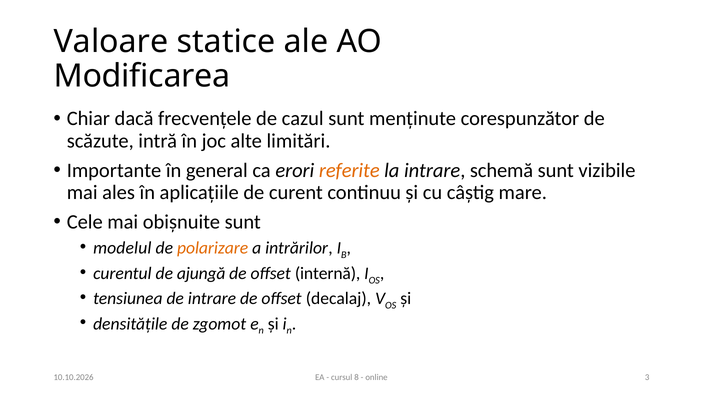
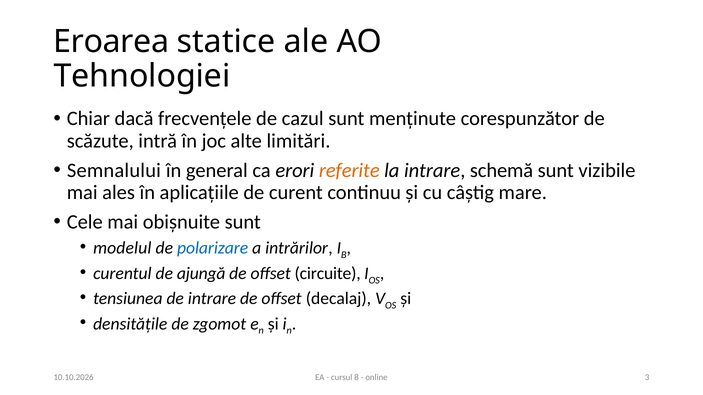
Valoare: Valoare -> Eroarea (111, 42)
Modificarea: Modificarea -> Tehnologiei (142, 76)
Importante: Importante -> Semnalului (114, 170)
polarizare colour: orange -> blue (213, 248)
internă: internă -> circuite (328, 274)
